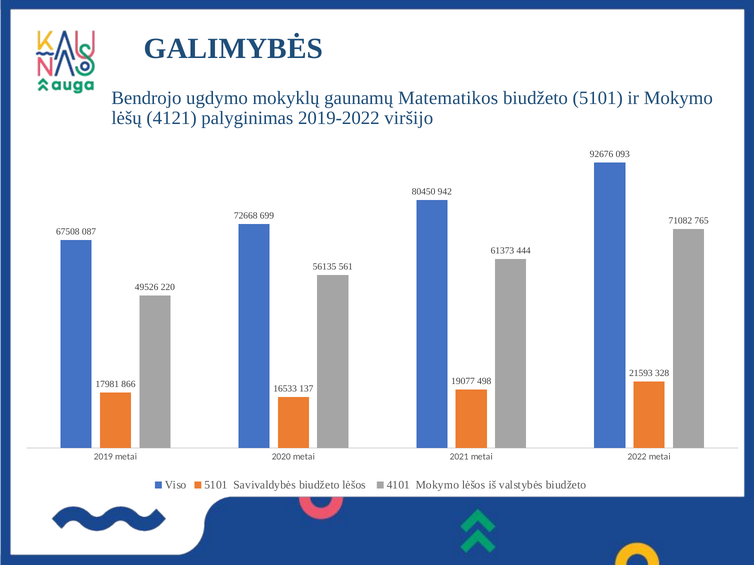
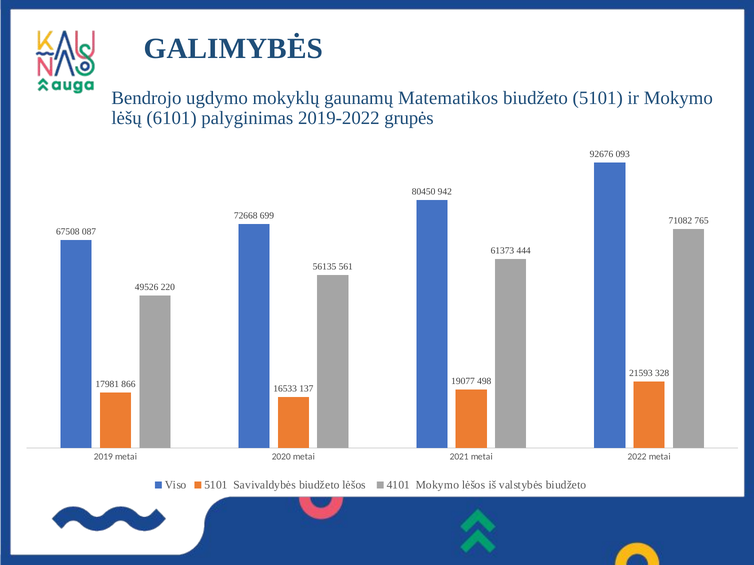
4121: 4121 -> 6101 (172, 118)
viršijo: viršijo -> grupės (409, 118)
